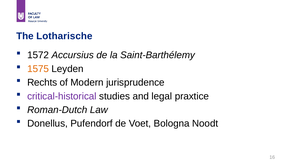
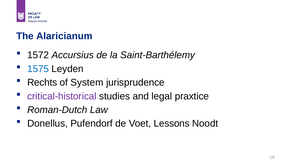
Lotharische: Lotharische -> Alaricianum (64, 36)
1575 colour: orange -> blue (38, 69)
Modern: Modern -> System (87, 82)
Bologna: Bologna -> Lessons (172, 123)
